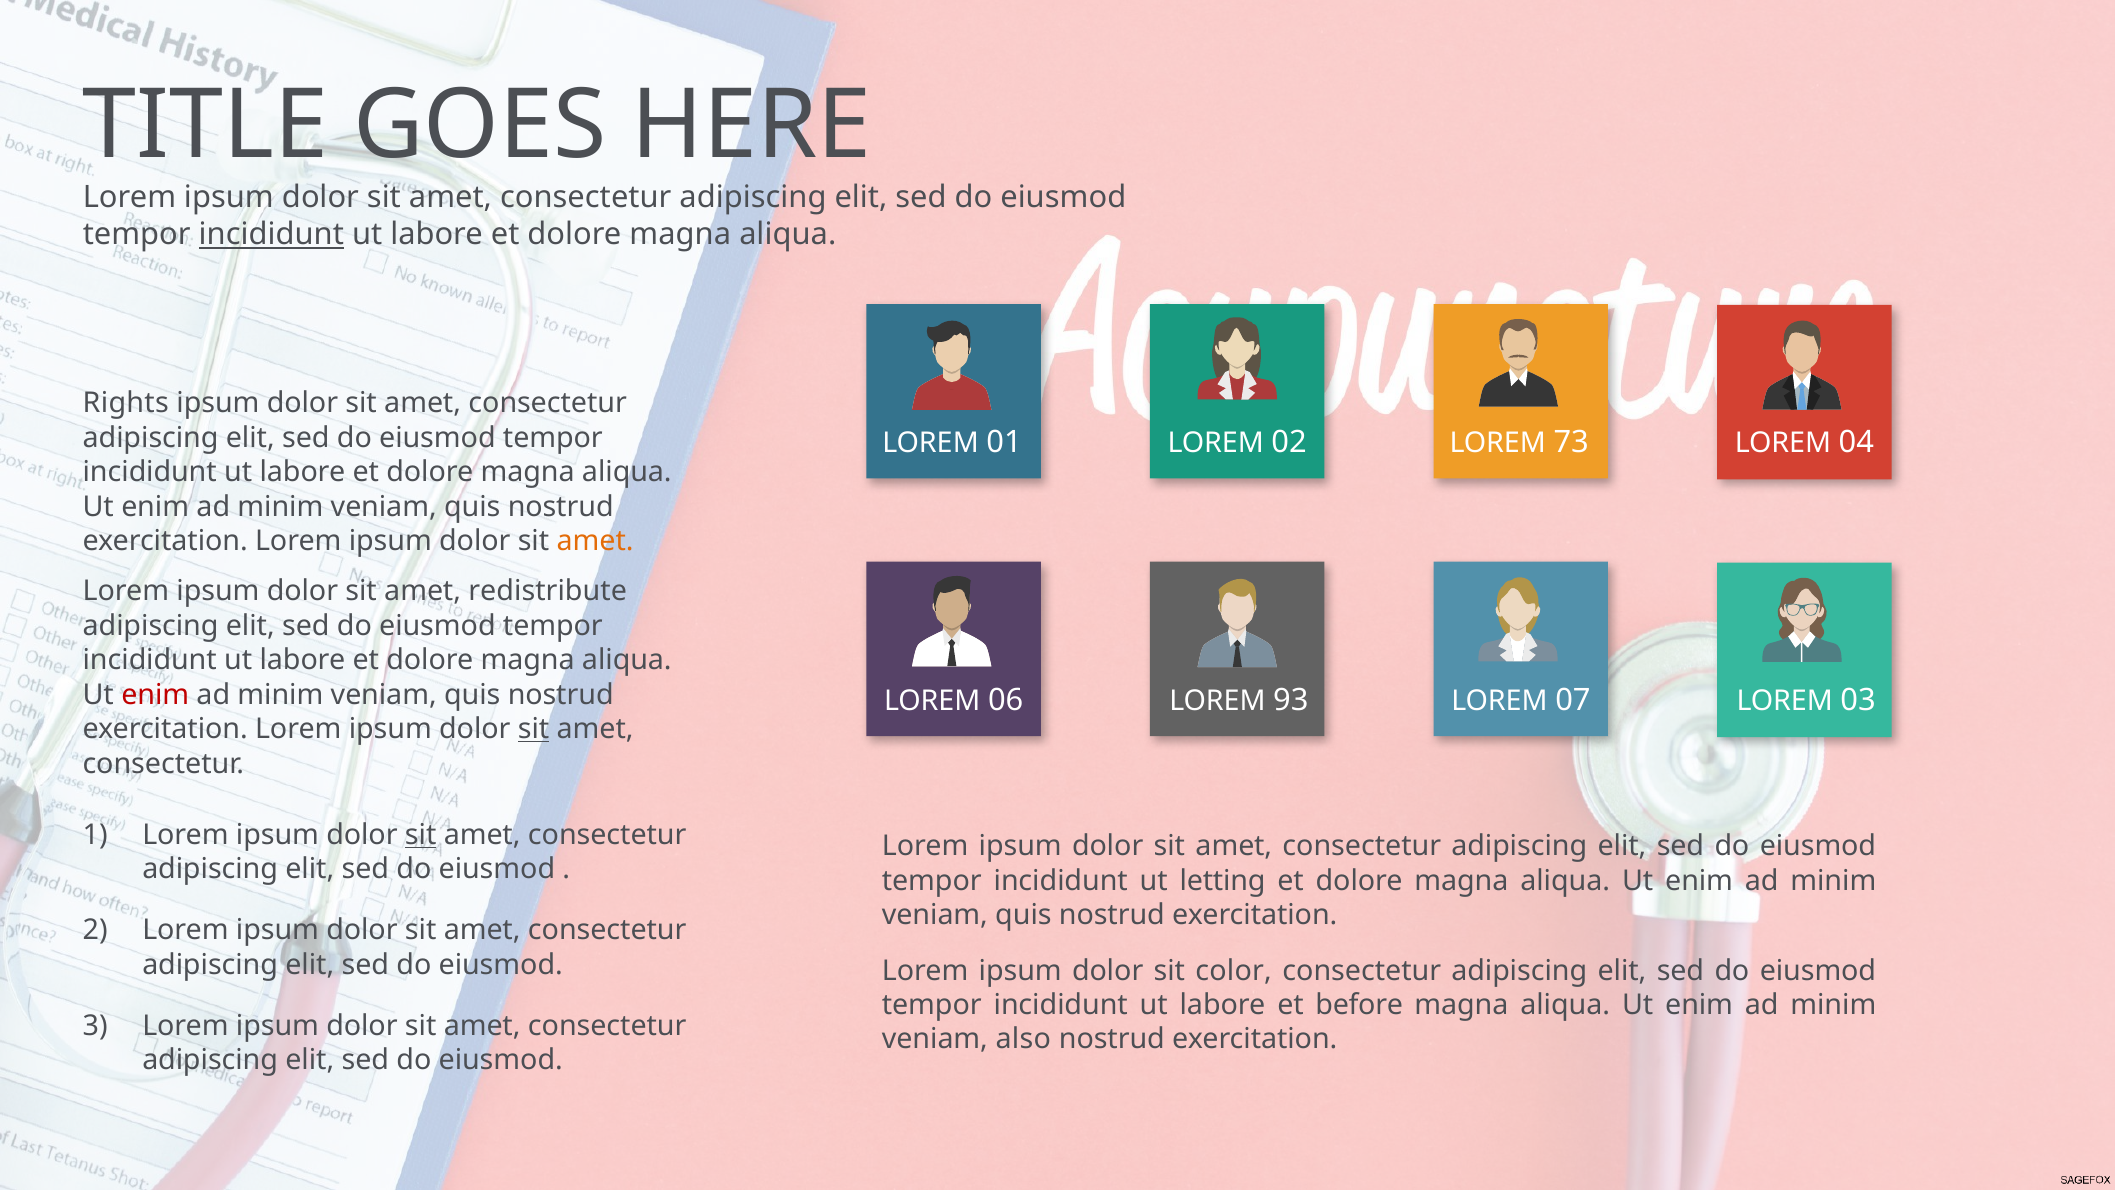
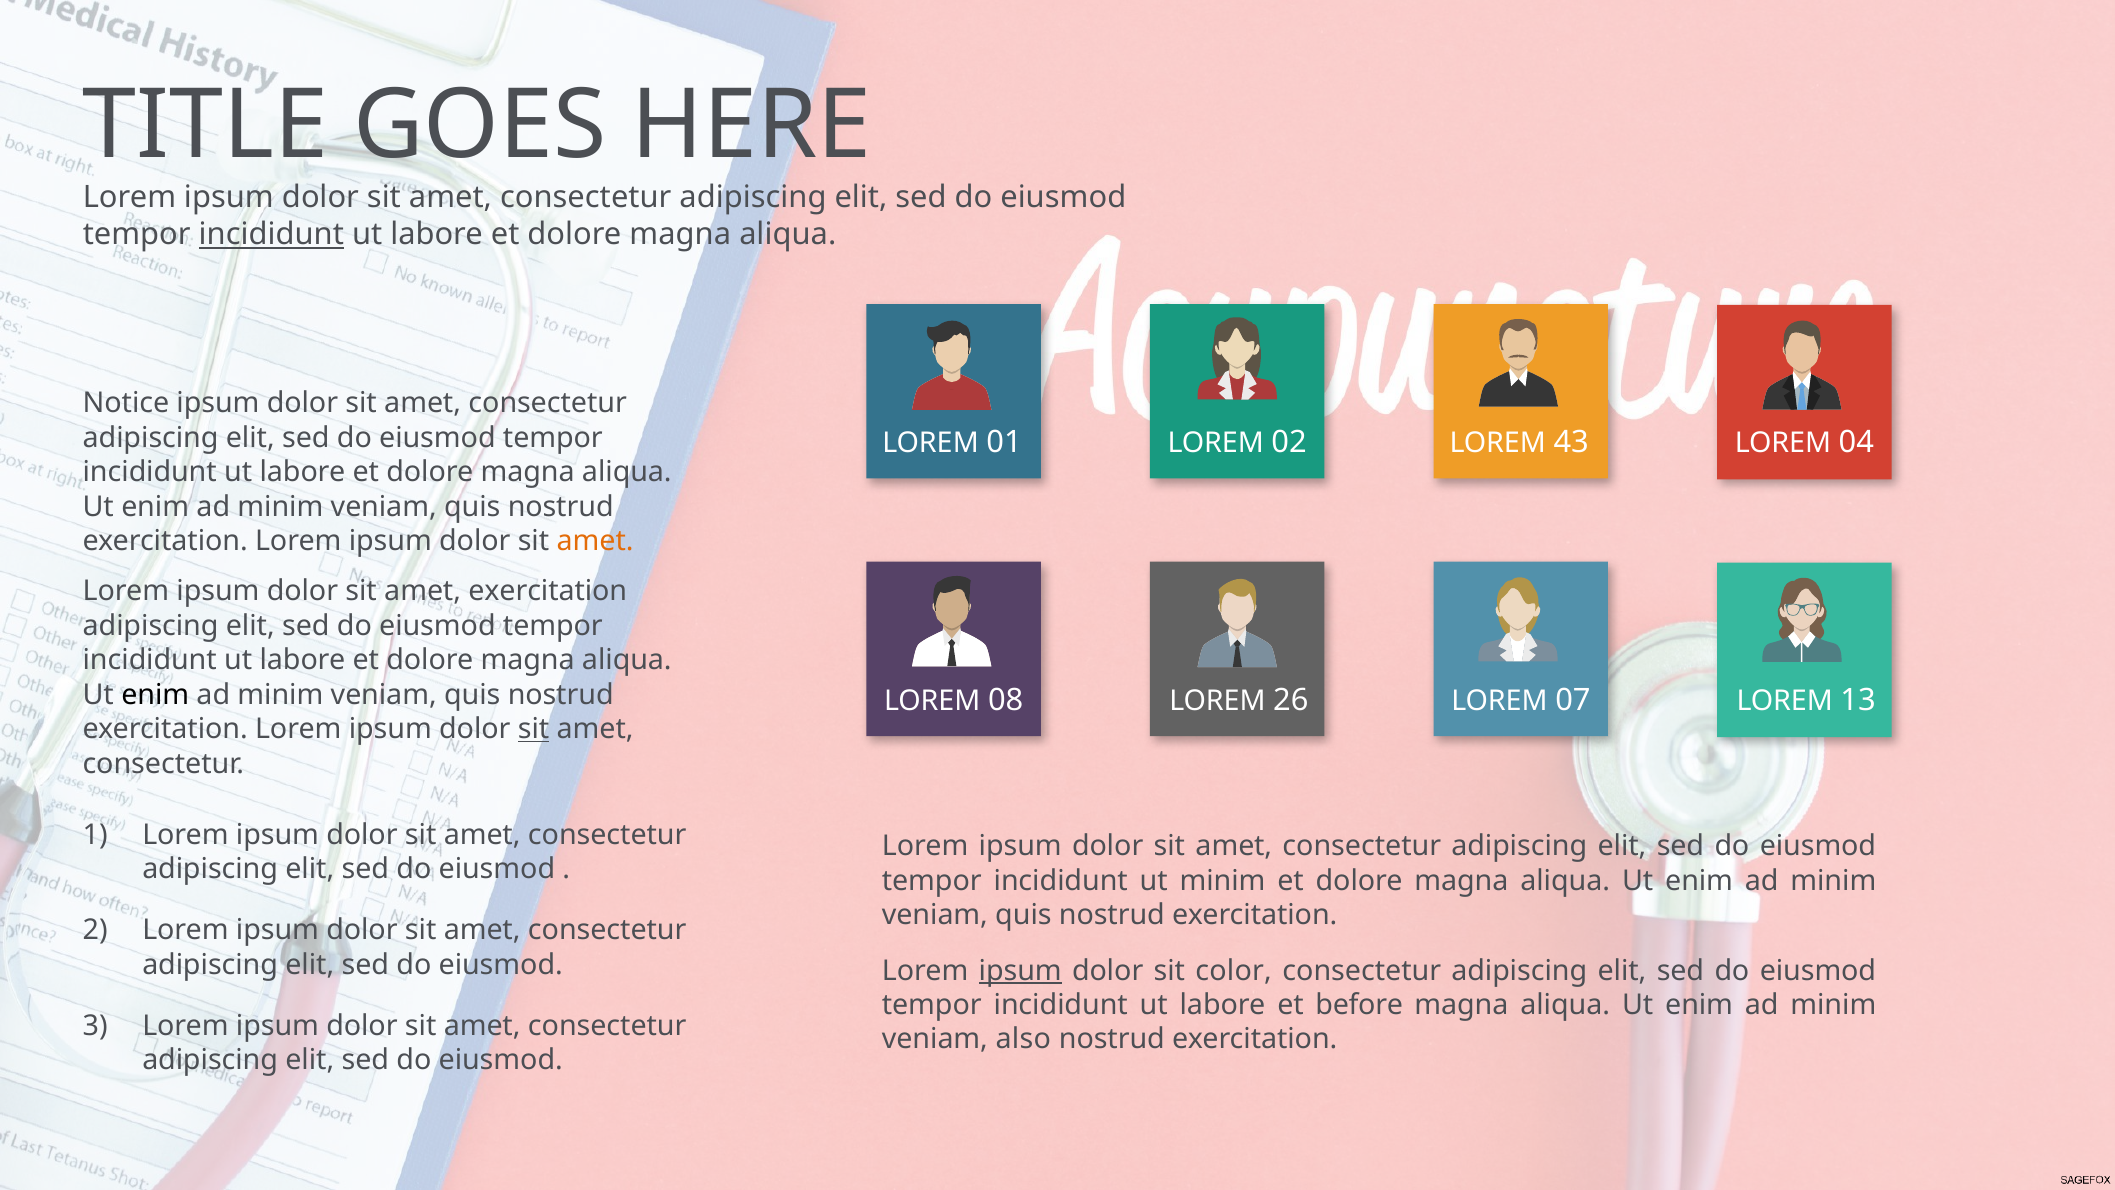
Rights: Rights -> Notice (126, 403)
73: 73 -> 43 (1571, 443)
amet redistribute: redistribute -> exercitation (548, 591)
enim colour: red -> black (155, 695)
06: 06 -> 08 (1006, 700)
93: 93 -> 26 (1291, 700)
03: 03 -> 13 (1858, 700)
sit underline: present -> none (421, 835)
ut letting: letting -> minim (1223, 880)
ipsum underline: none -> present (1020, 970)
